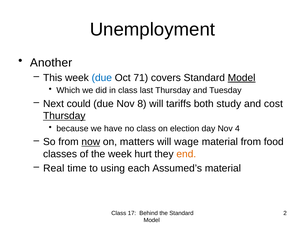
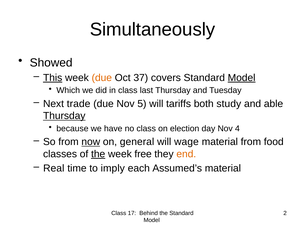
Unemployment: Unemployment -> Simultaneously (152, 30)
Another: Another -> Showed (51, 63)
This underline: none -> present (53, 78)
due colour: blue -> orange (102, 78)
71: 71 -> 37 (141, 78)
could: could -> trade (79, 104)
8: 8 -> 5 (142, 104)
cost: cost -> able (274, 104)
matters: matters -> general (137, 142)
the underline: none -> present (98, 155)
hurt: hurt -> free (143, 155)
using: using -> imply (113, 169)
